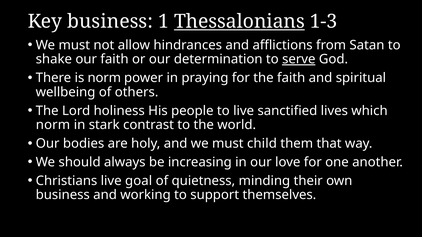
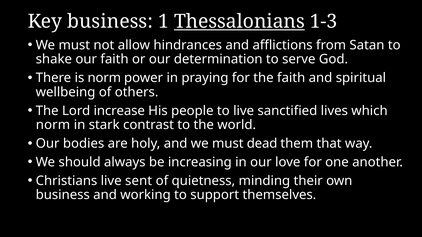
serve underline: present -> none (299, 59)
holiness: holiness -> increase (119, 111)
child: child -> dead (262, 144)
goal: goal -> sent (139, 181)
